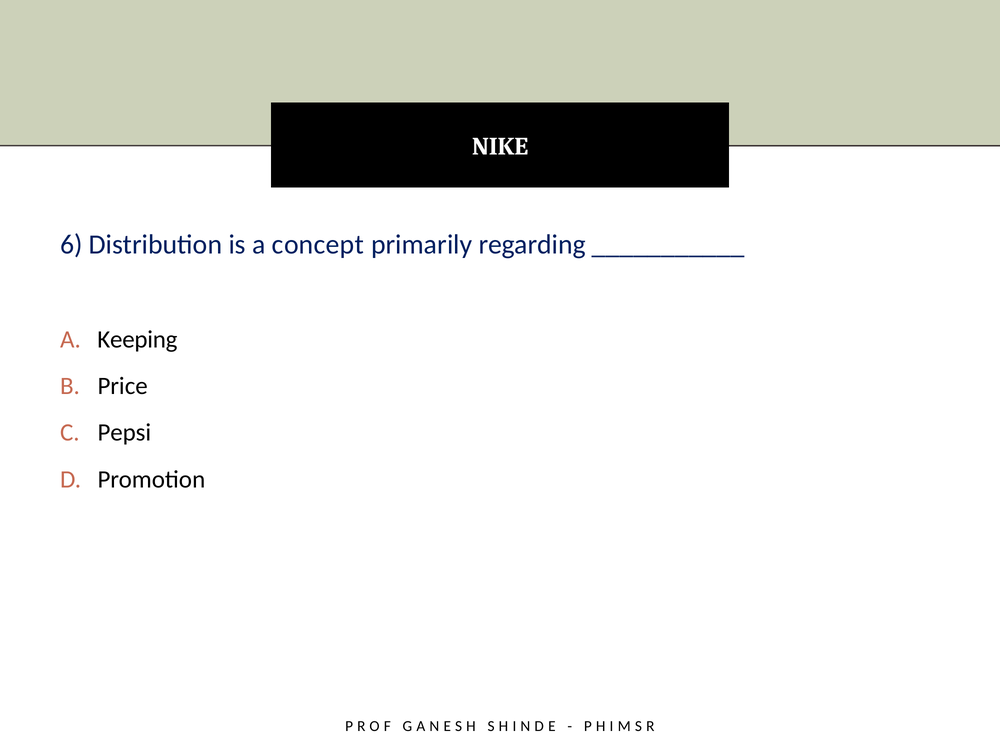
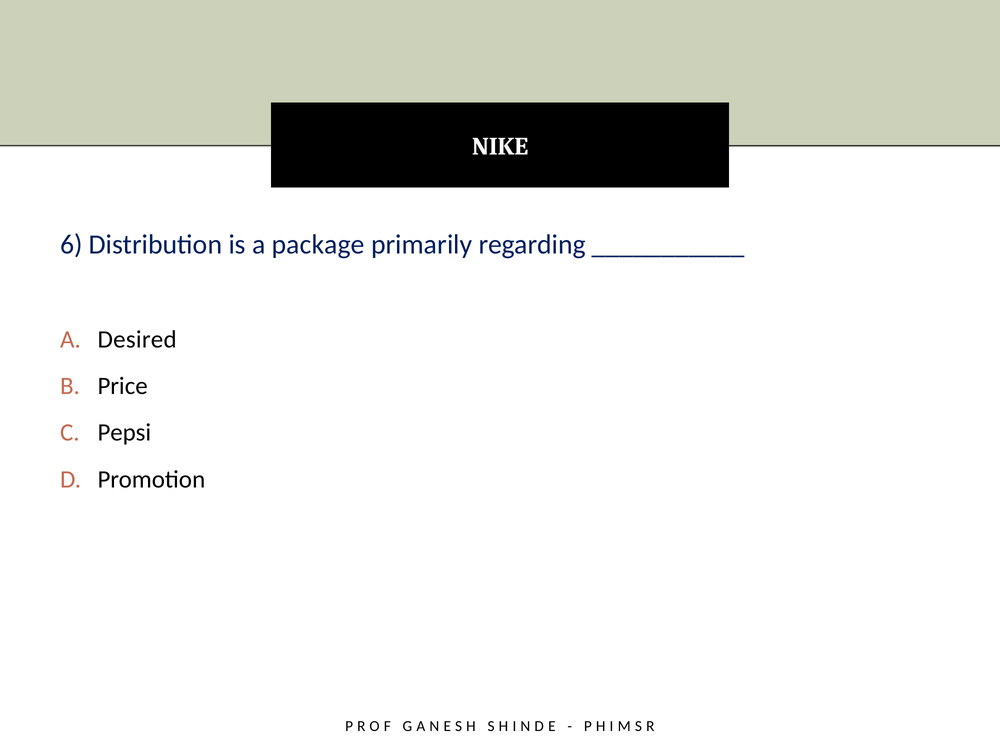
concept: concept -> package (318, 245)
Keeping: Keeping -> Desired (137, 339)
